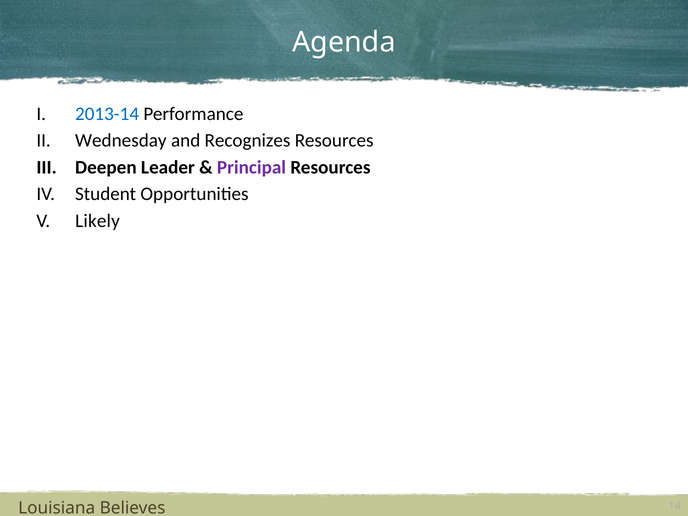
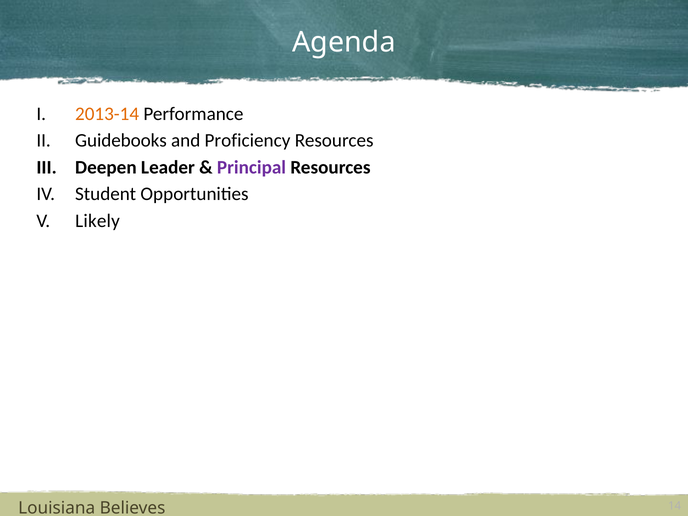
2013-14 colour: blue -> orange (107, 114)
Wednesday: Wednesday -> Guidebooks (121, 141)
Recognizes: Recognizes -> Proficiency (247, 141)
